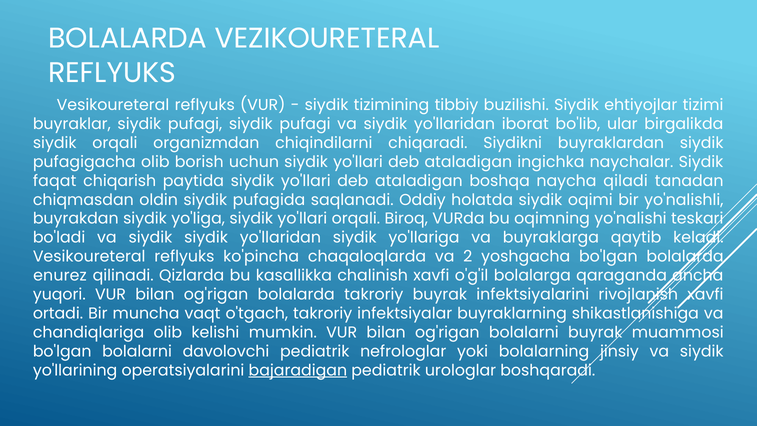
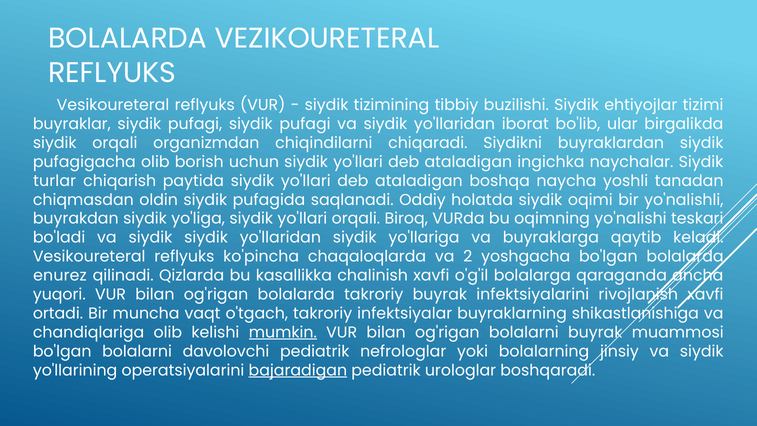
faqat: faqat -> turlar (55, 181)
qiladi: qiladi -> yoshli (626, 181)
mumkin underline: none -> present (283, 332)
